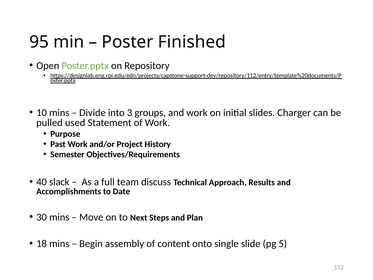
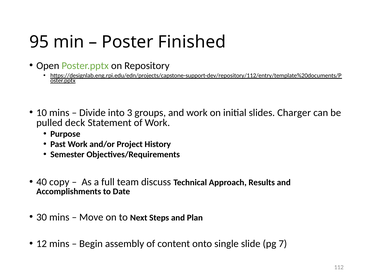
used: used -> deck (75, 123)
slack: slack -> copy (59, 182)
18: 18 -> 12 (42, 244)
5: 5 -> 7 (283, 244)
